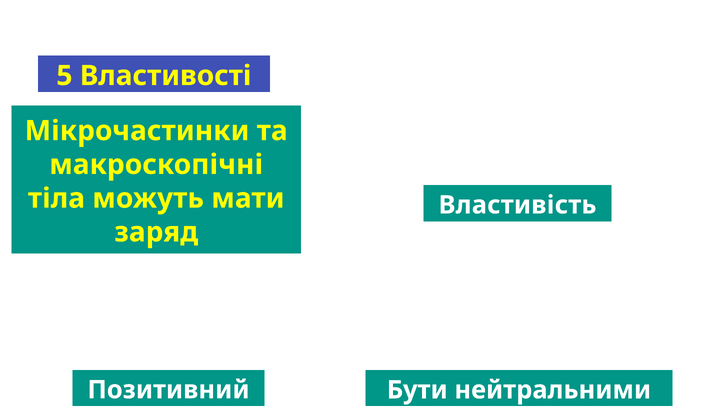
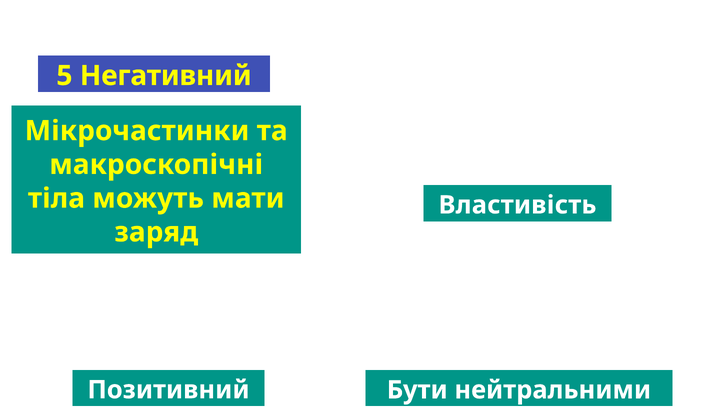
5 Властивості: Властивості -> Негативний (166, 76)
